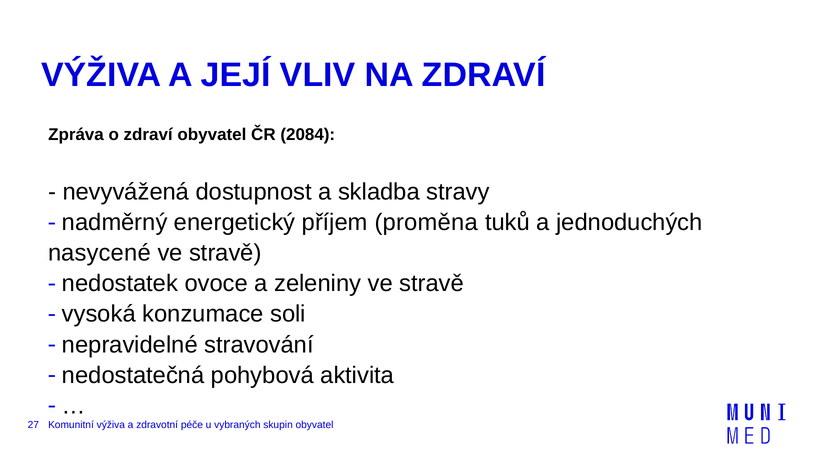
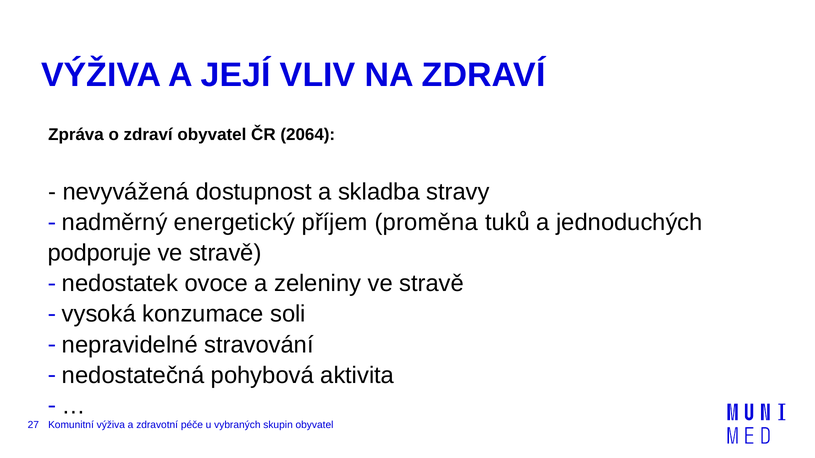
2084: 2084 -> 2064 (308, 135)
nasycené: nasycené -> podporuje (100, 253)
